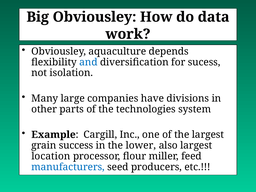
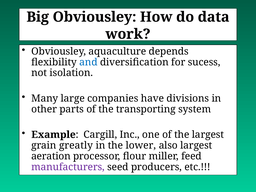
technologies: technologies -> transporting (146, 109)
success: success -> greatly (76, 145)
location: location -> aeration (51, 156)
manufacturers colour: blue -> purple (68, 167)
